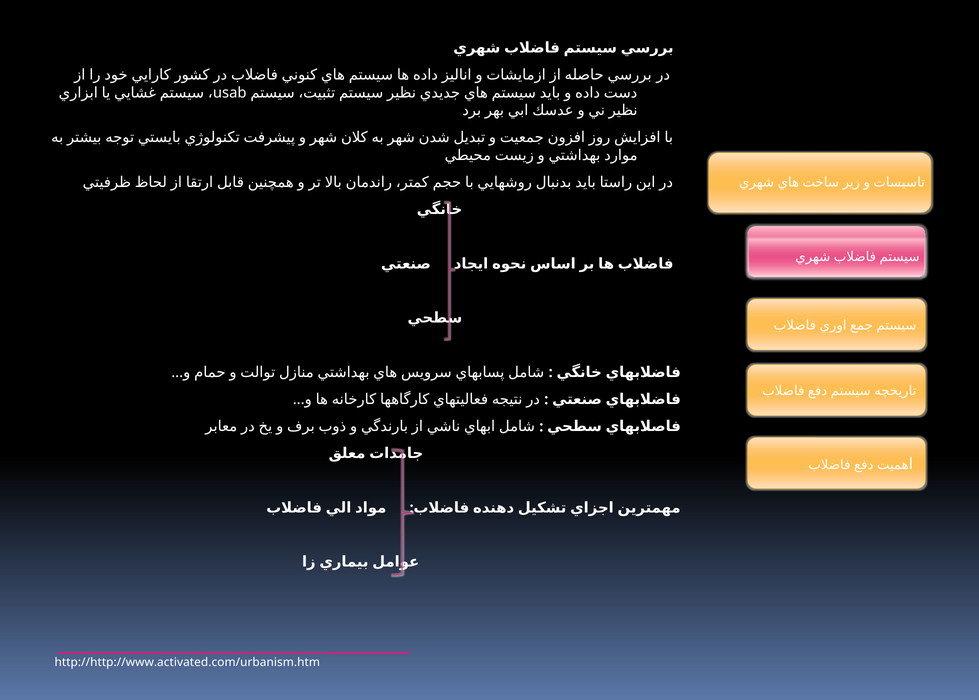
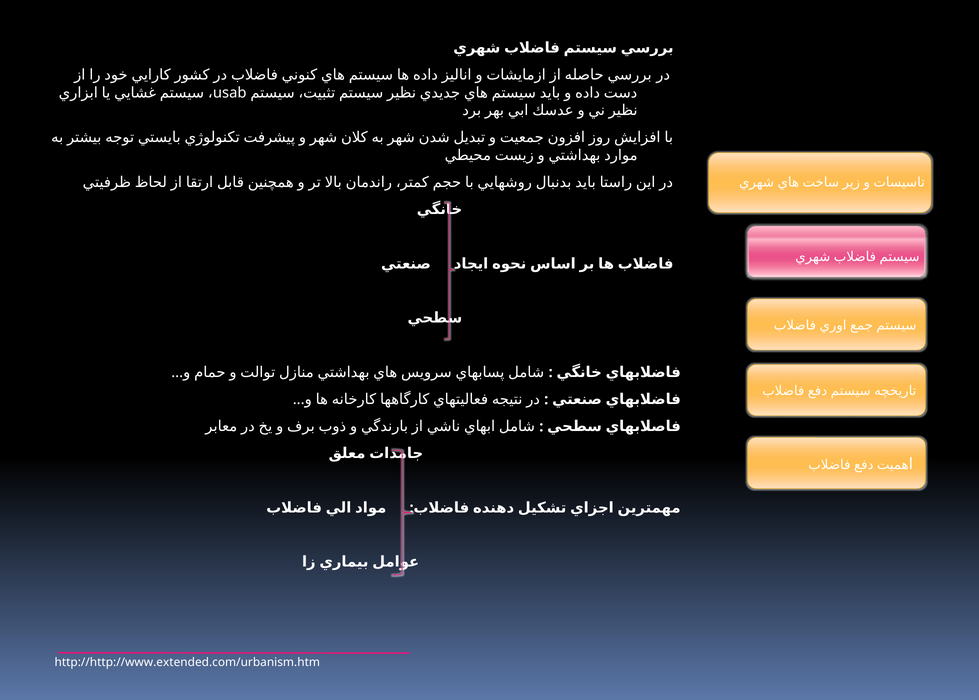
http://http://www.activated.com/urbanism.htm: http://http://www.activated.com/urbanism.htm -> http://http://www.extended.com/urbanism.htm (187, 662)
